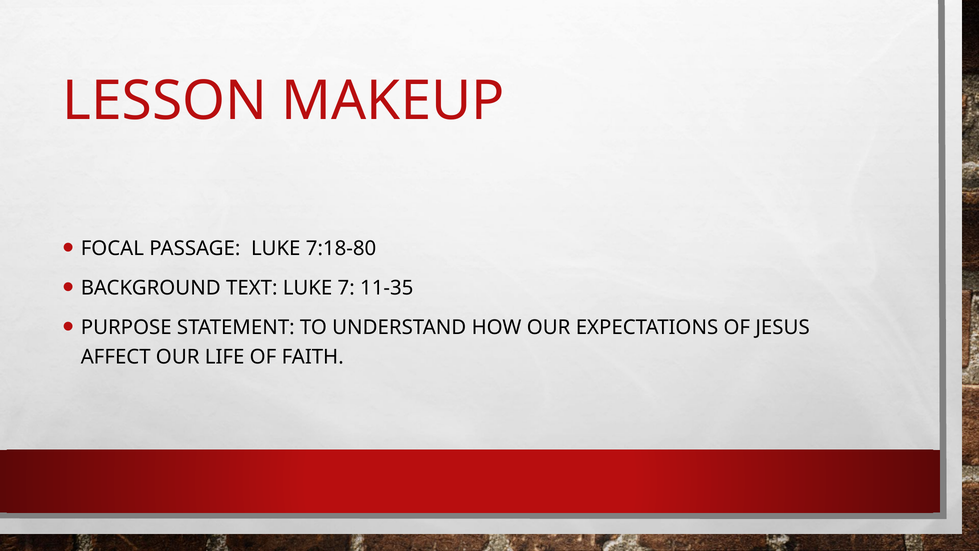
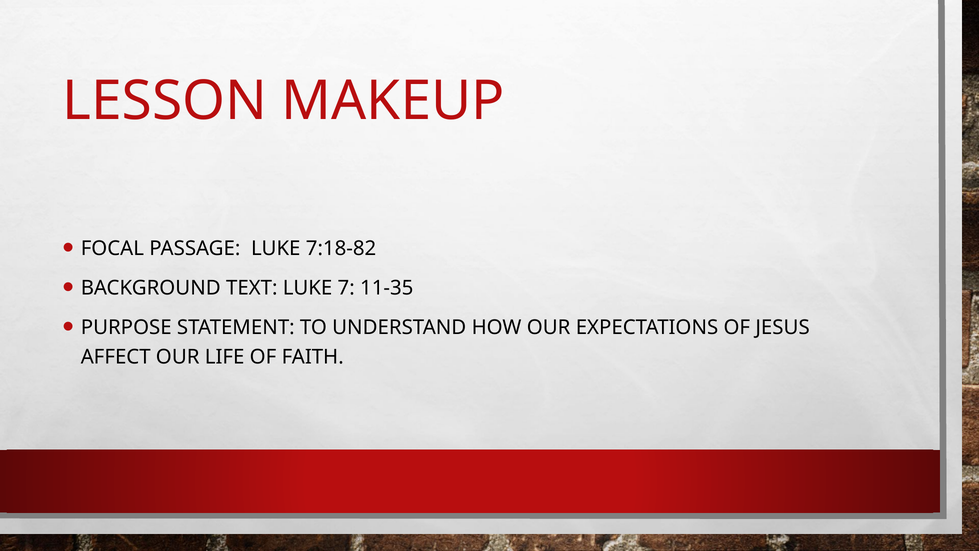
7:18-80: 7:18-80 -> 7:18-82 (341, 248)
